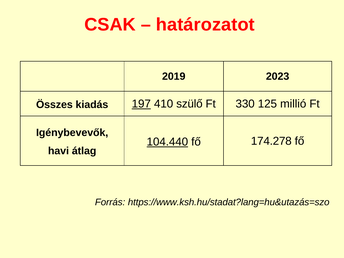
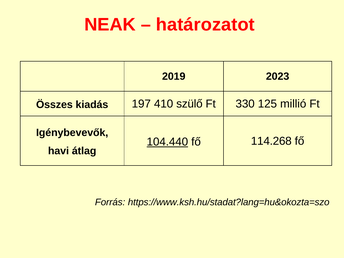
CSAK: CSAK -> NEAK (110, 25)
197 underline: present -> none (141, 104)
174.278: 174.278 -> 114.268 (271, 141)
https://www.ksh.hu/stadat?lang=hu&utazás=szo: https://www.ksh.hu/stadat?lang=hu&utazás=szo -> https://www.ksh.hu/stadat?lang=hu&okozta=szo (229, 202)
